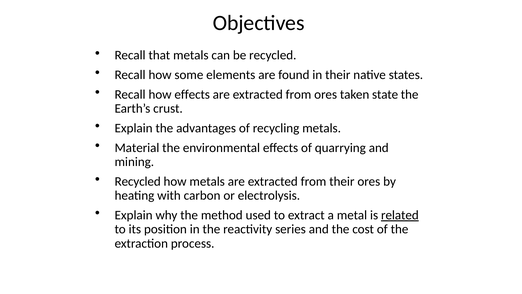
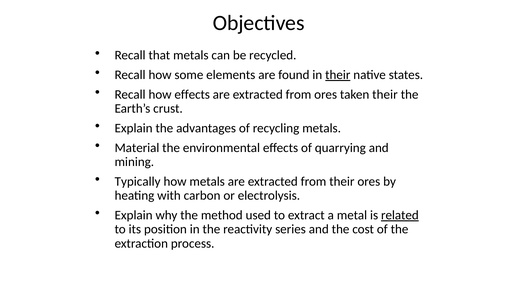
their underline: none -> present (338, 75)
taken state: state -> their (385, 94)
Recycled: Recycled -> Typically (138, 181)
